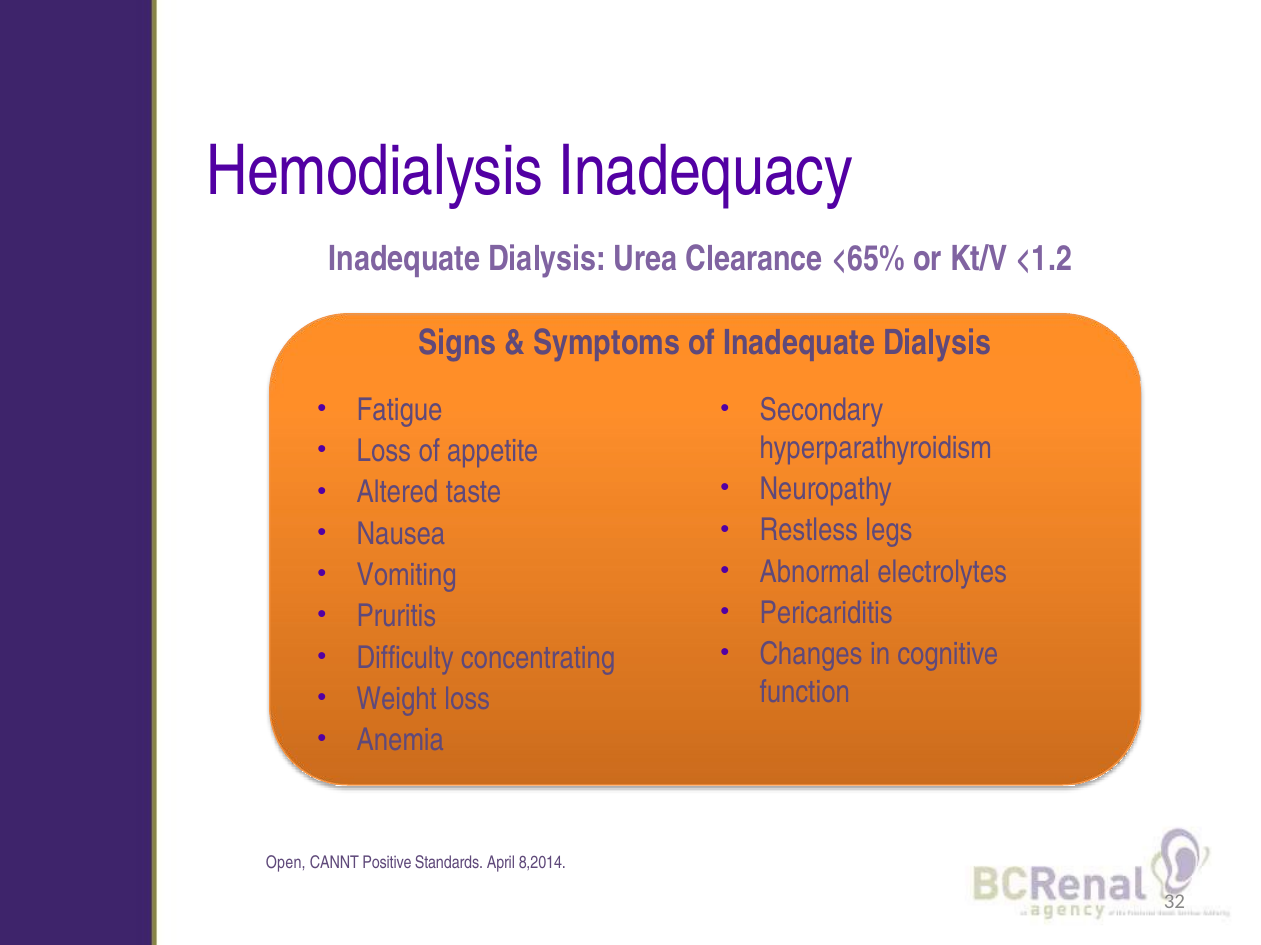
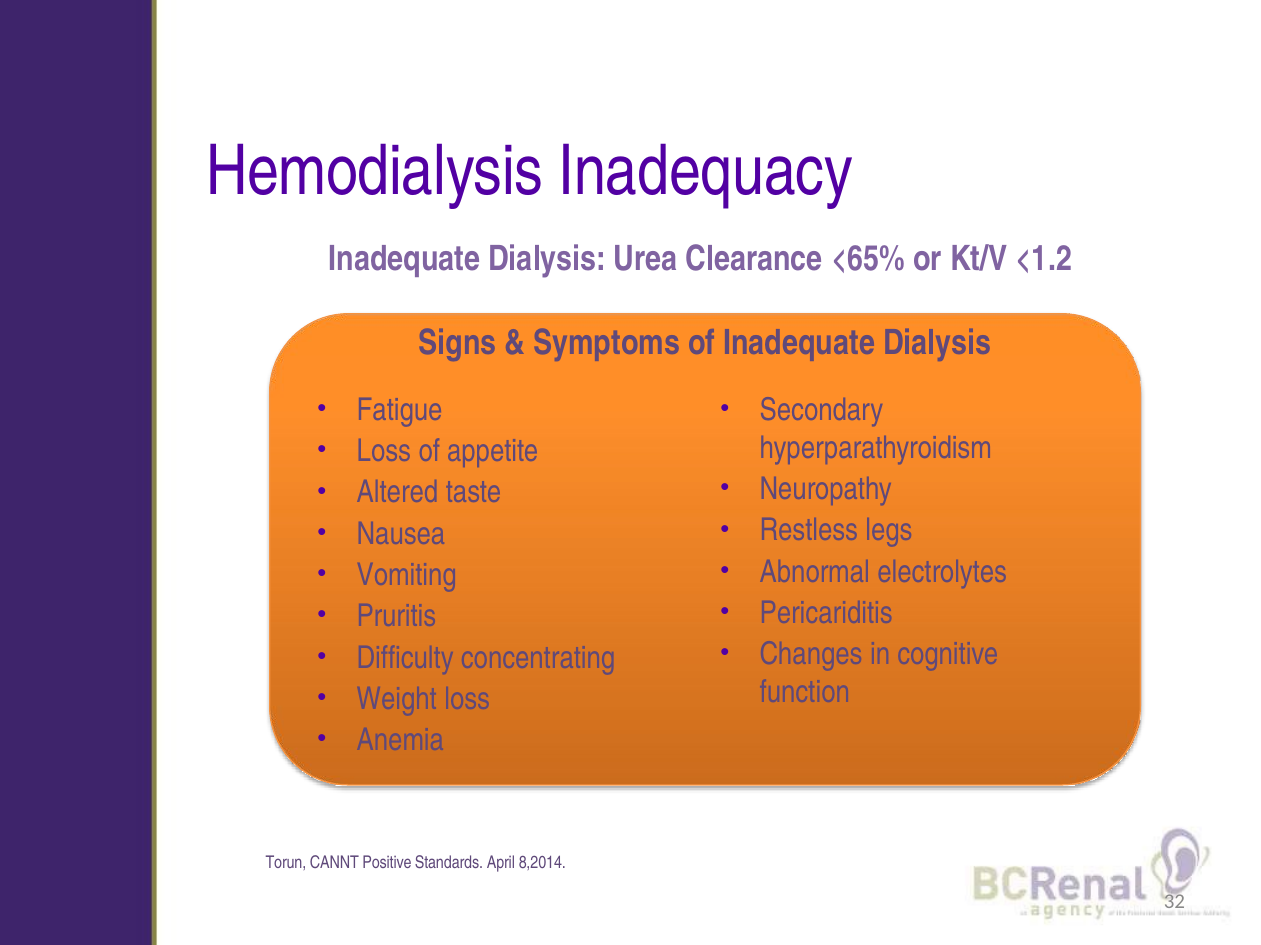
Open: Open -> Torun (286, 863)
